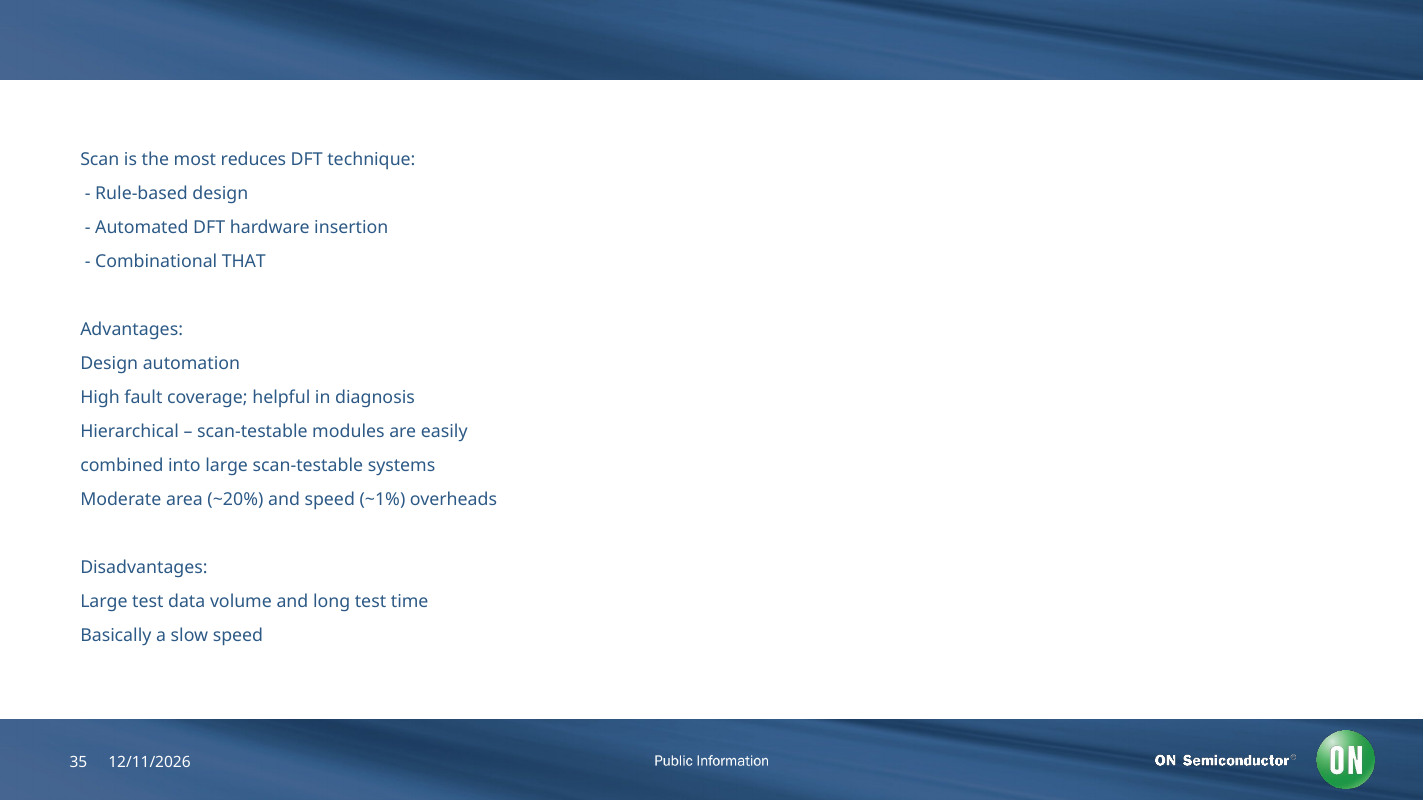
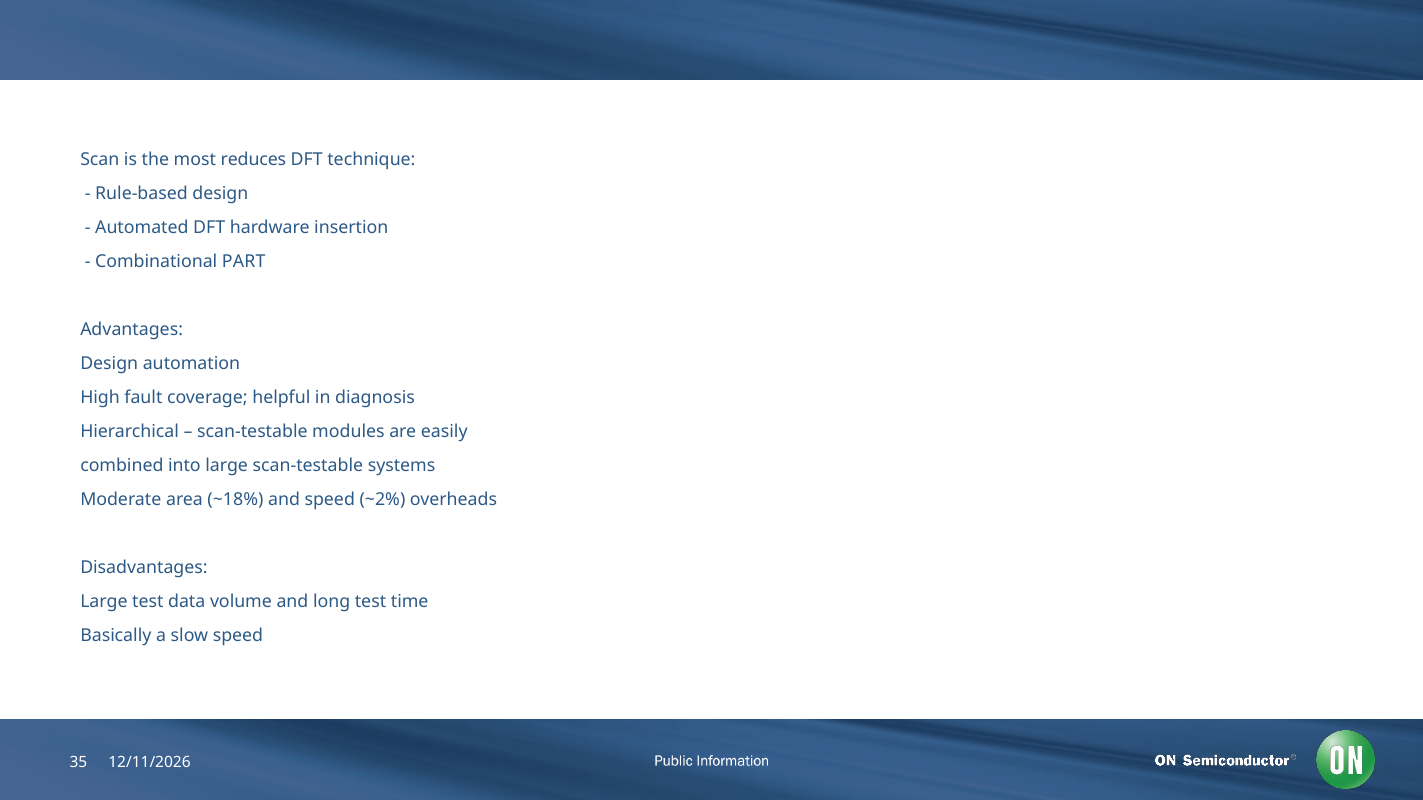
THAT: THAT -> PART (244, 262)
~20%: ~20% -> ~18% (235, 500)
~1%: ~1% -> ~2% (382, 500)
